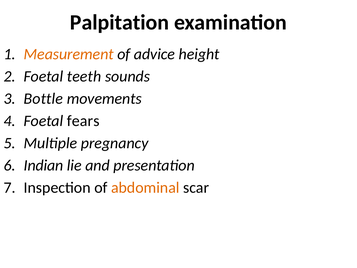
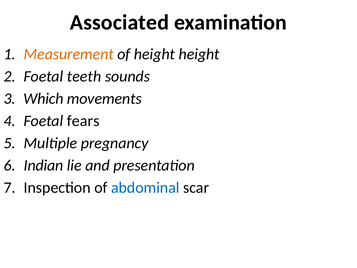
Palpitation: Palpitation -> Associated (119, 22)
of advice: advice -> height (154, 54)
Bottle: Bottle -> Which (44, 99)
abdominal colour: orange -> blue (145, 187)
